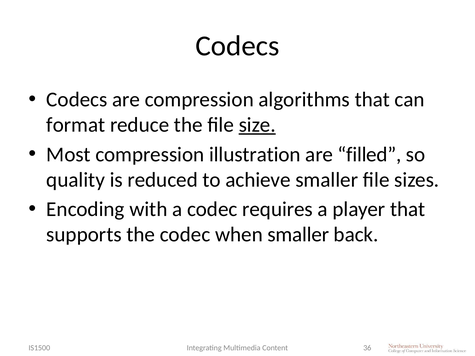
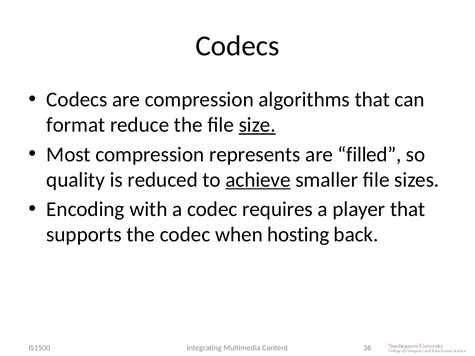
illustration: illustration -> represents (255, 155)
achieve underline: none -> present (258, 180)
when smaller: smaller -> hosting (298, 235)
